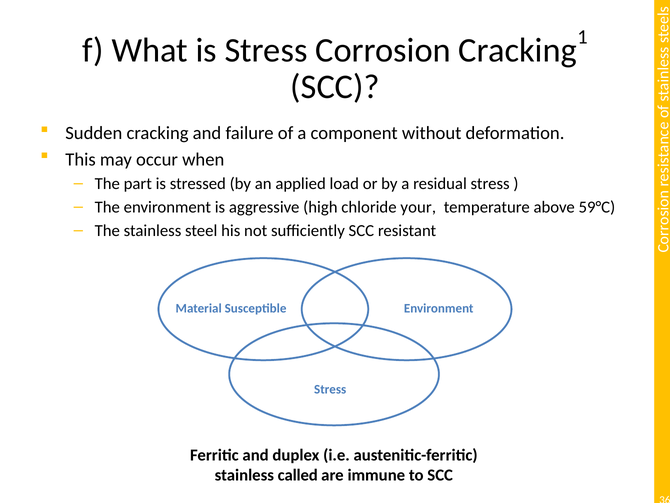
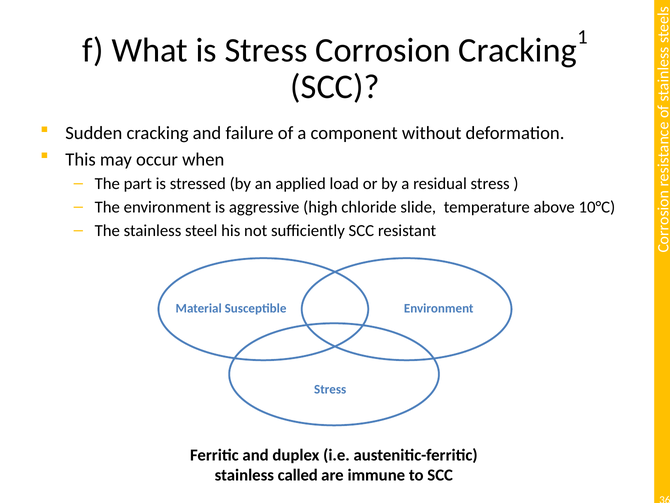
your: your -> slide (418, 207)
59°C: 59°C -> 10°C (597, 207)
